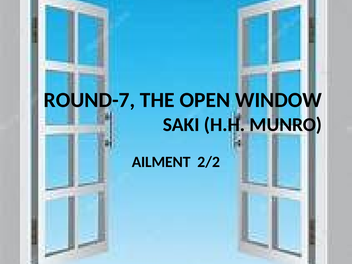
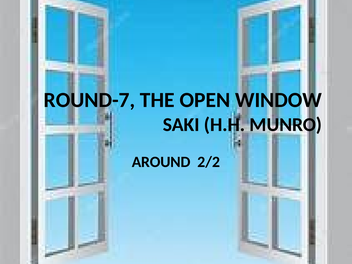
AILMENT: AILMENT -> AROUND (161, 162)
